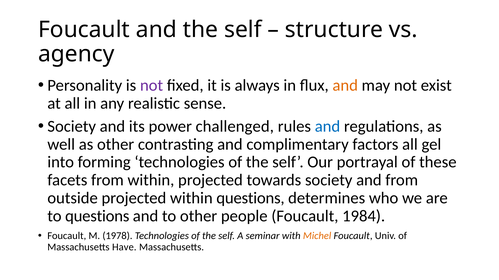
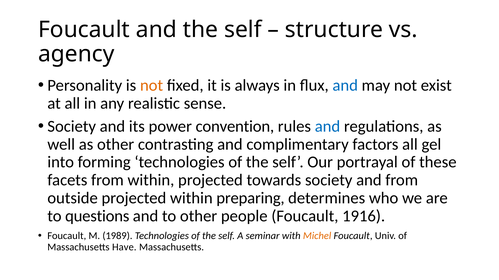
not colour: purple -> orange (152, 85)
and colour: orange -> blue (345, 85)
challenged: challenged -> convention (235, 127)
within questions: questions -> preparing (250, 199)
1984: 1984 -> 1916 (364, 217)
1978: 1978 -> 1989 (117, 236)
